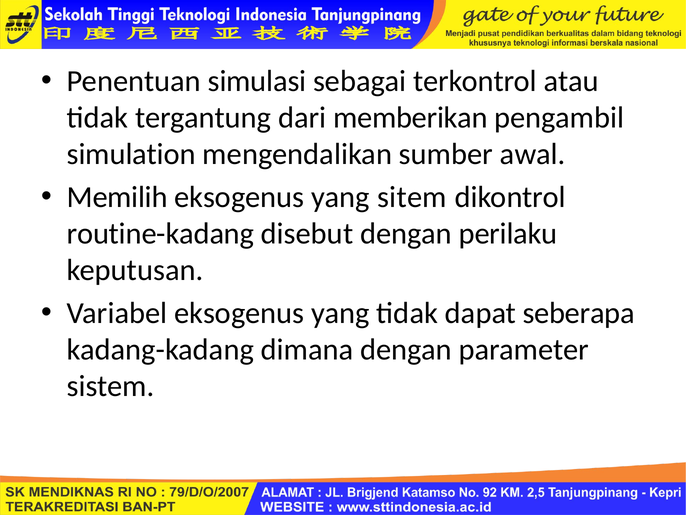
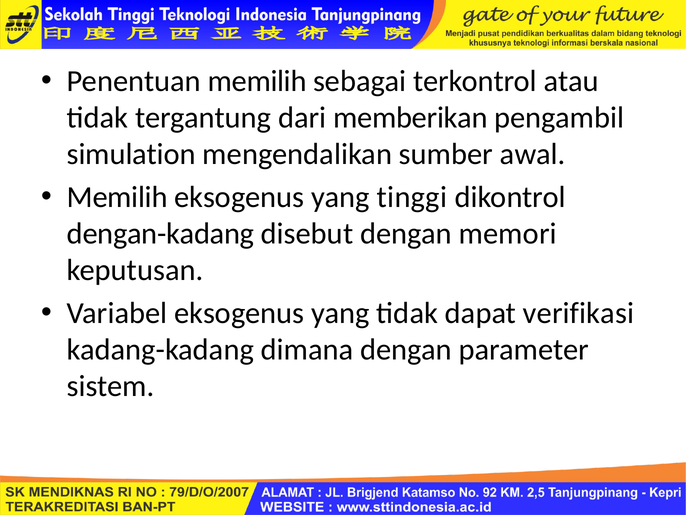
Penentuan simulasi: simulasi -> memilih (257, 81)
sitem: sitem -> tinggi (412, 197)
routine-kadang: routine-kadang -> dengan-kadang (160, 233)
perilaku: perilaku -> memori (508, 233)
seberapa: seberapa -> verifikasi (579, 313)
